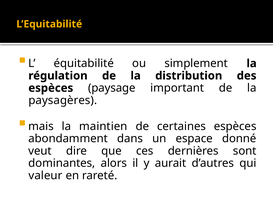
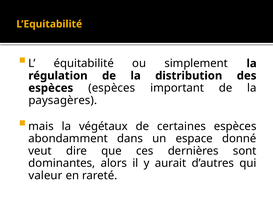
espèces paysage: paysage -> espèces (112, 88)
maintien: maintien -> végétaux (103, 126)
